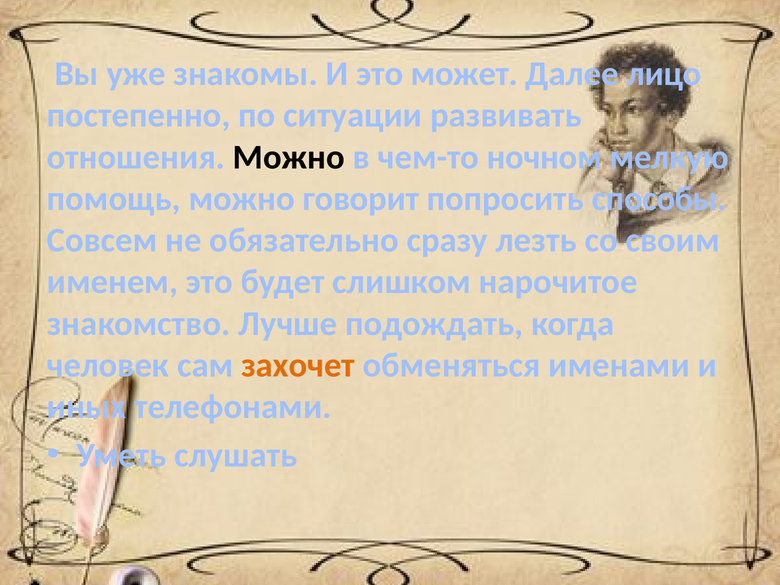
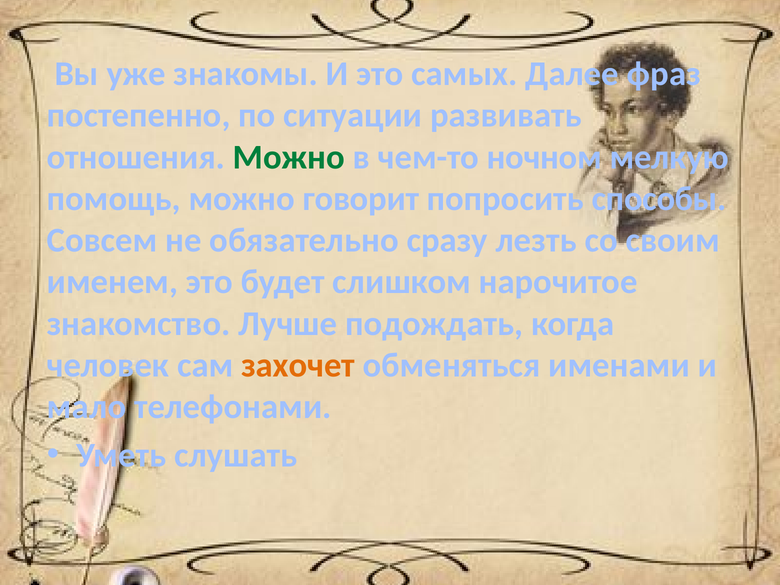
может: может -> самых (464, 74)
лицо: лицо -> фраз (664, 74)
Можно colour: black -> green (289, 157)
иных: иных -> мало (86, 407)
